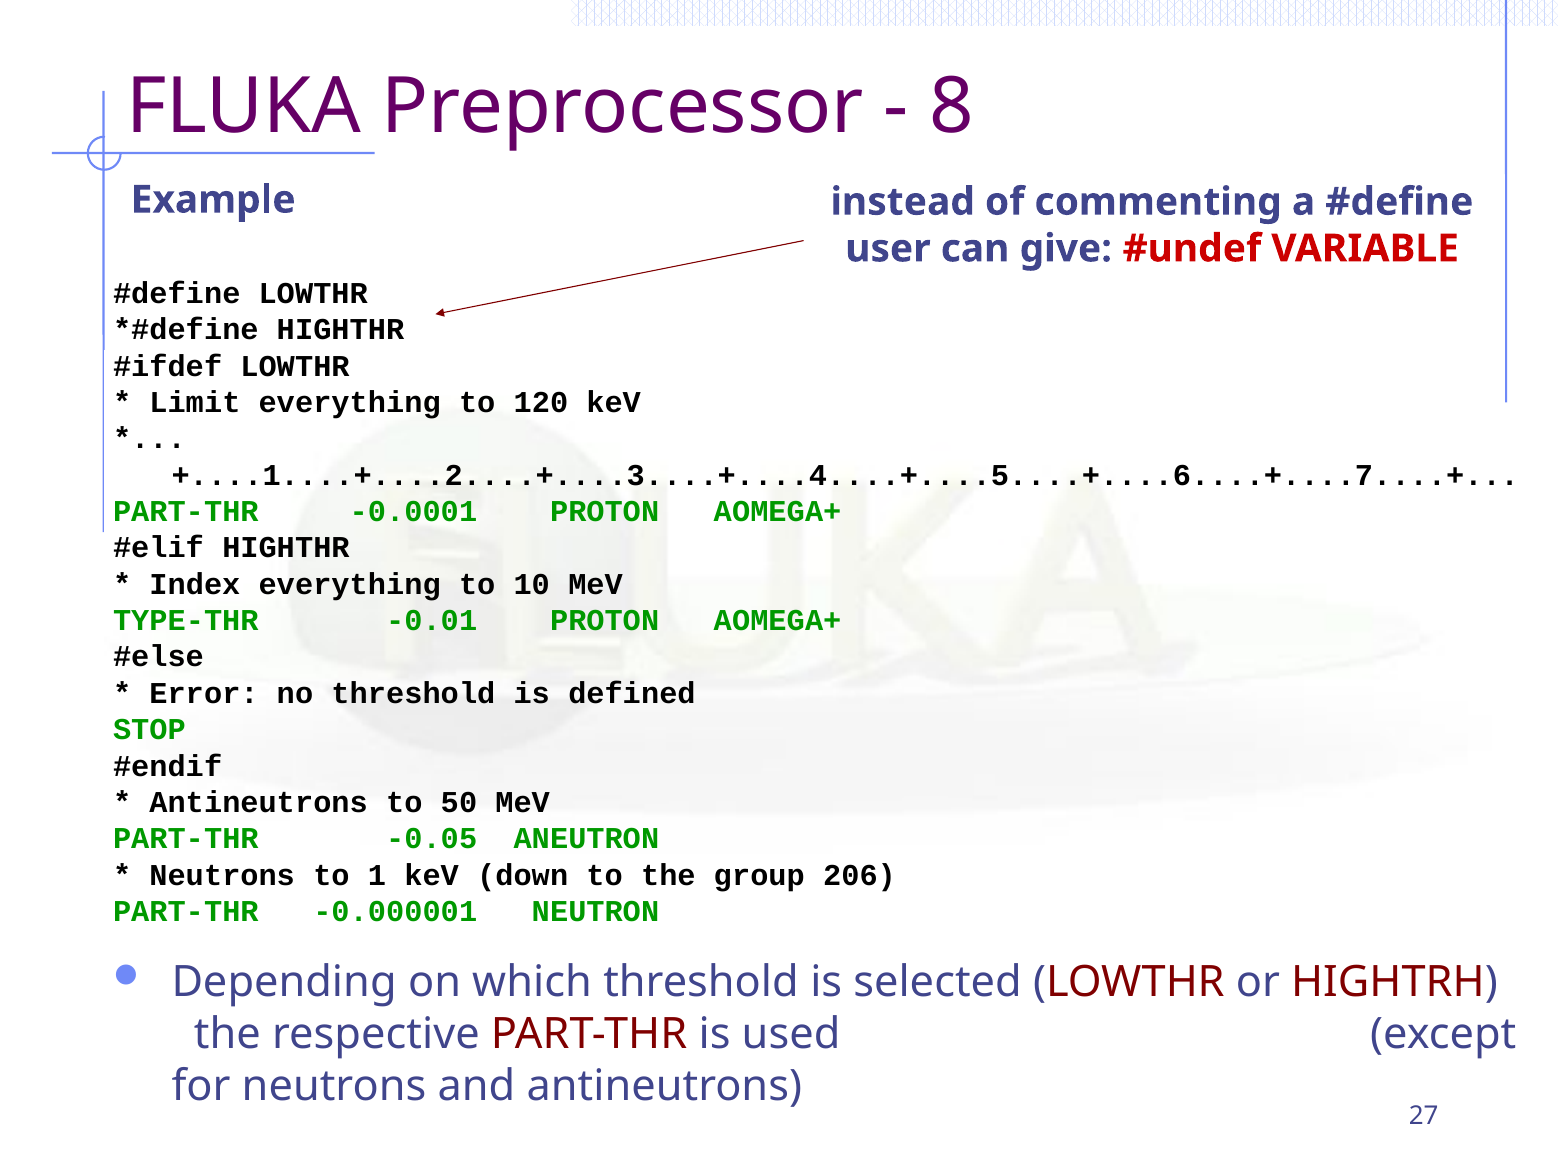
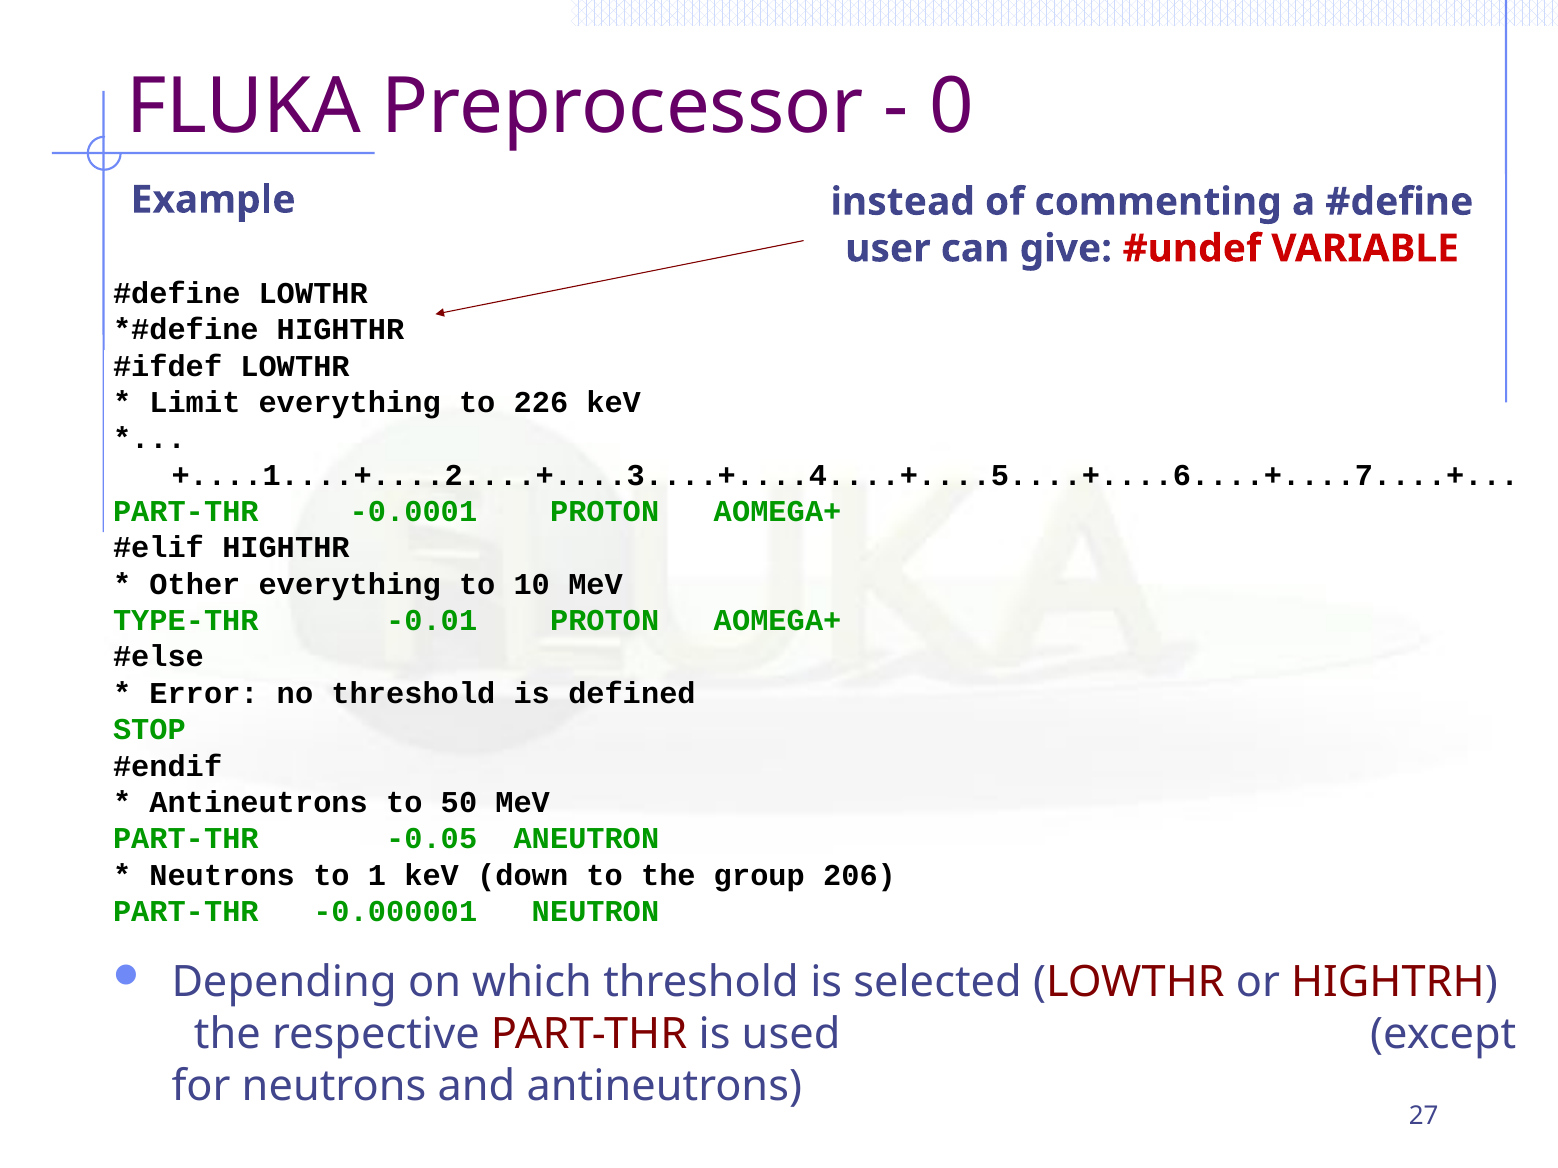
8: 8 -> 0 (951, 107)
120: 120 -> 226 (541, 403)
Index: Index -> Other (195, 584)
